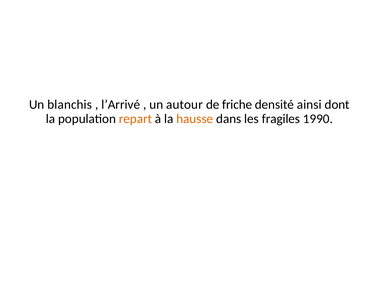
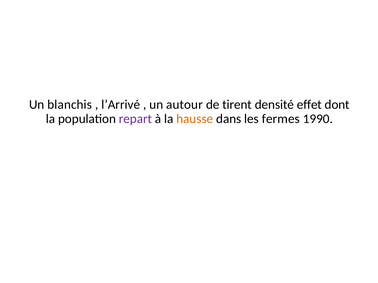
friche: friche -> tirent (237, 105)
ainsi: ainsi -> effet (309, 105)
repart colour: orange -> purple (135, 119)
fragiles: fragiles -> fermes (281, 119)
